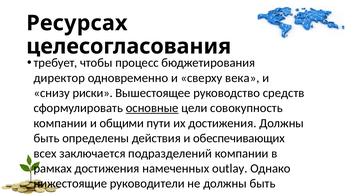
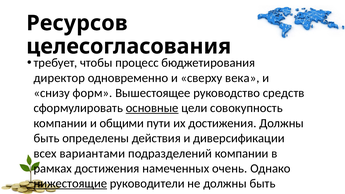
Ресурсах: Ресурсах -> Ресурсов (77, 23)
риски: риски -> форм (93, 93)
обеспечивающих: обеспечивающих -> диверсификации (239, 138)
заключается: заключается -> вариантами (92, 153)
outlay: outlay -> очень (230, 168)
нижестоящие underline: none -> present (70, 184)
